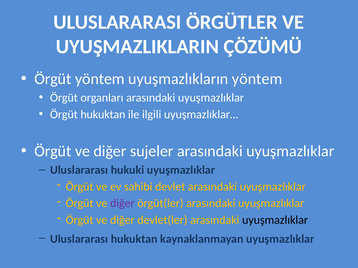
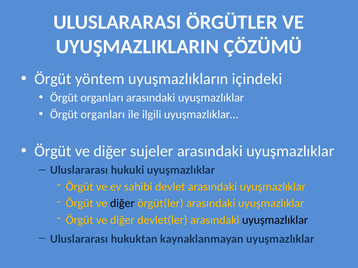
uyuşmazlıkların yöntem: yöntem -> içindeki (257, 79)
hukuktan: hukuktan -> organları (103, 115)
diğer colour: purple -> black (122, 204)
